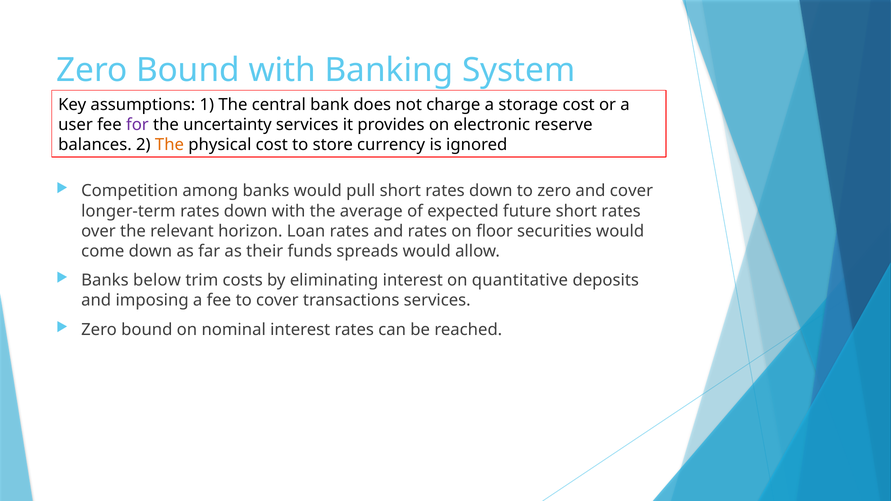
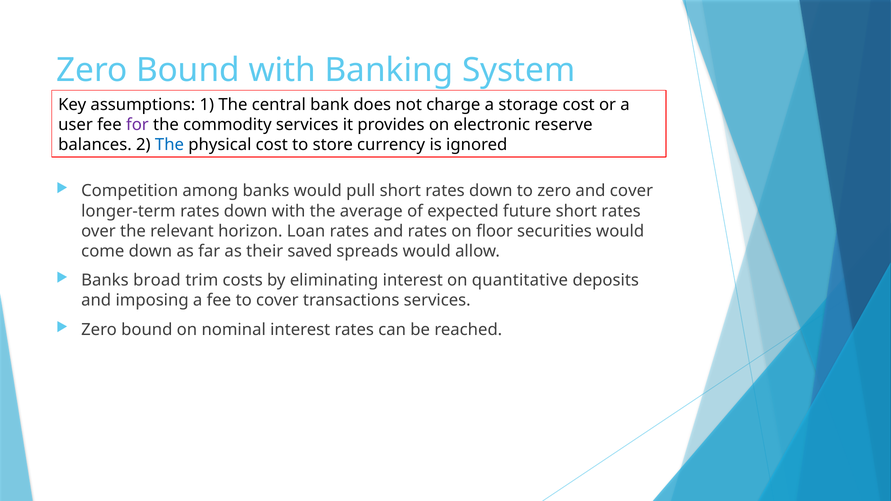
uncertainty: uncertainty -> commodity (227, 125)
The colour: orange -> blue (169, 145)
funds: funds -> saved (310, 251)
below: below -> broad (157, 281)
